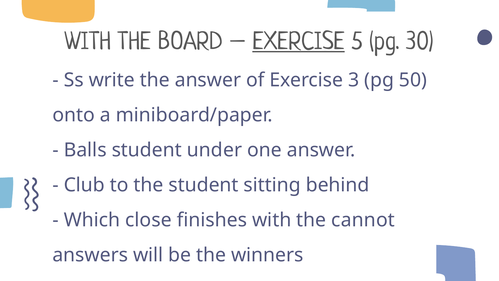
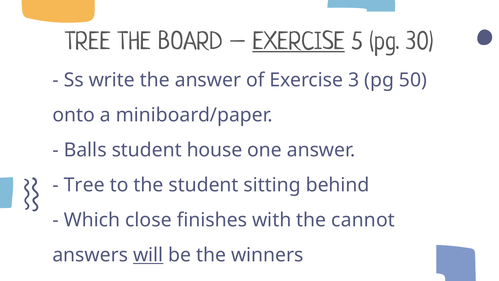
WITH: WITH -> TREE (88, 41)
under: under -> house (215, 150)
Club: Club -> Tree (84, 185)
will underline: none -> present (148, 255)
